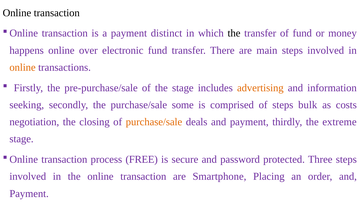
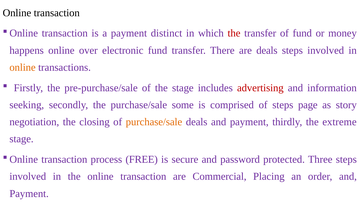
the colour: black -> red (234, 33)
are main: main -> deals (267, 50)
advertising colour: orange -> red (260, 88)
bulk: bulk -> page (308, 105)
costs: costs -> story (346, 105)
Smartphone: Smartphone -> Commercial (220, 176)
